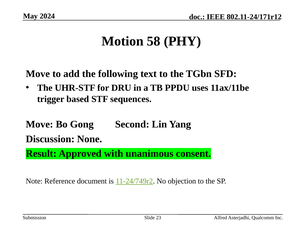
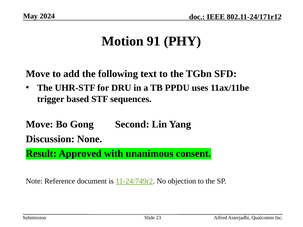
58: 58 -> 91 (154, 41)
